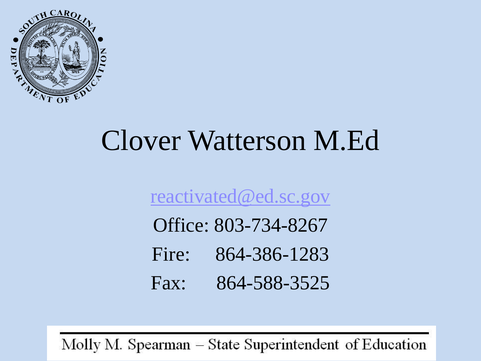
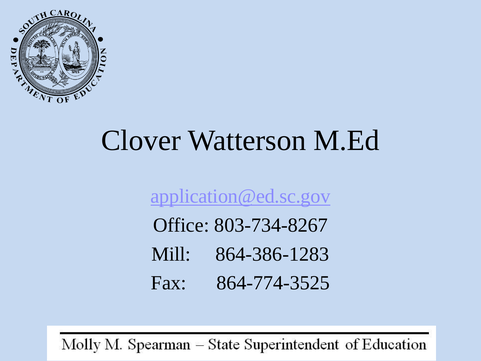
reactivated@ed.sc.gov: reactivated@ed.sc.gov -> application@ed.sc.gov (240, 196)
Fire: Fire -> Mill (171, 254)
864-588-3525: 864-588-3525 -> 864-774-3525 (273, 283)
